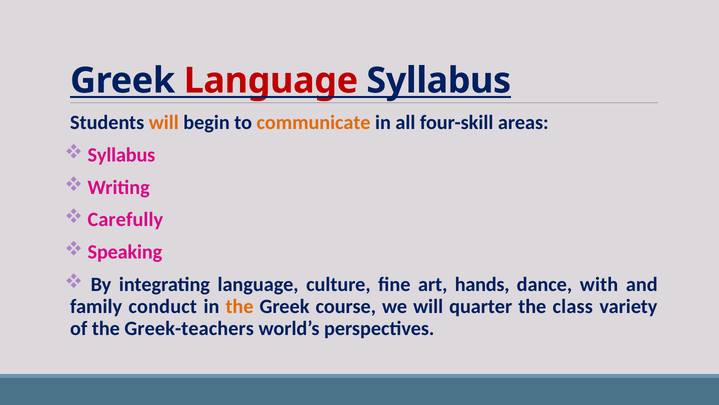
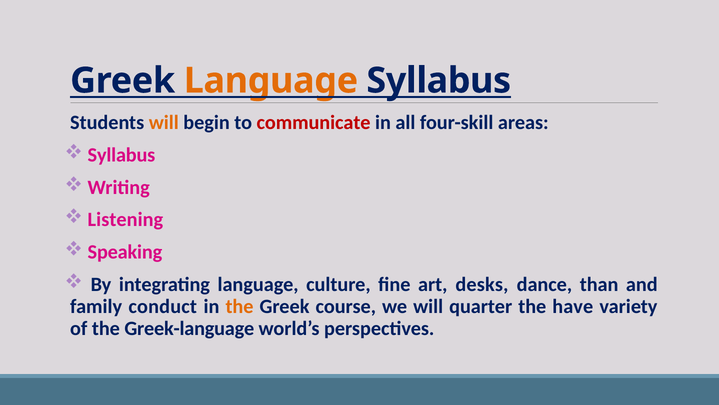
Language colour: red -> orange (271, 81)
communicate colour: orange -> red (314, 122)
Carefully: Carefully -> Listening (125, 219)
hands: hands -> desks (482, 284)
with: with -> than (599, 284)
class: class -> have (573, 306)
Greek-teachers: Greek-teachers -> Greek-language (189, 328)
